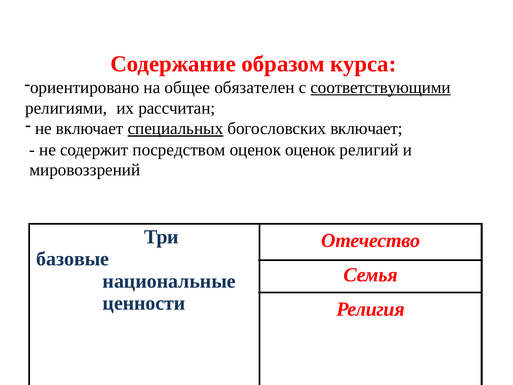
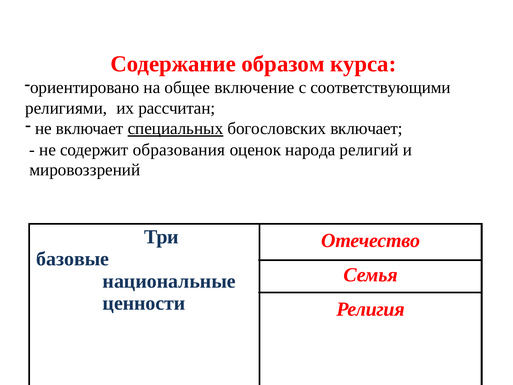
обязателен: обязателен -> включение (254, 88)
соответствующими underline: present -> none (381, 88)
посредством: посредством -> образования (179, 150)
оценок оценок: оценок -> народа (310, 150)
